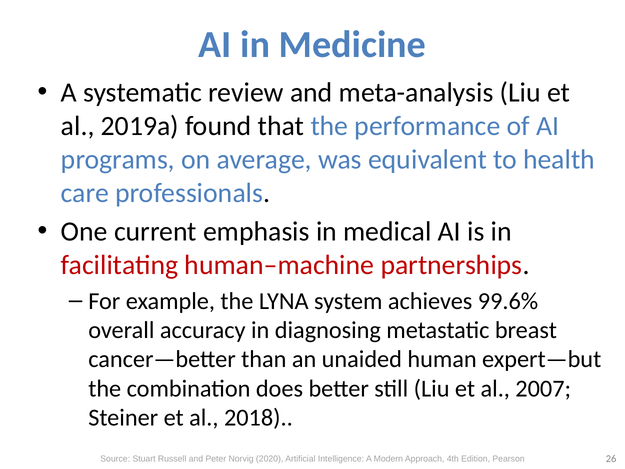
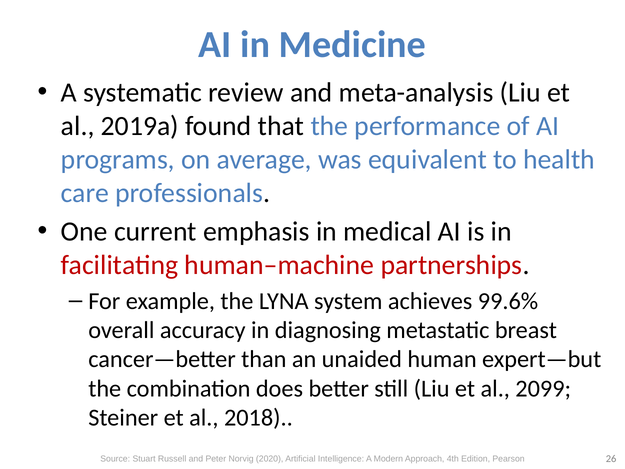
2007: 2007 -> 2099 (543, 388)
